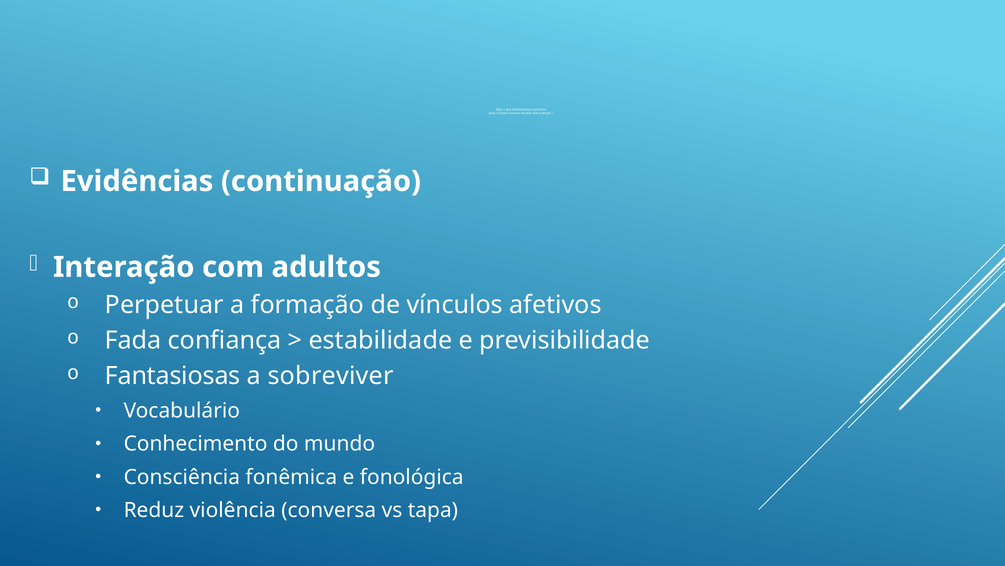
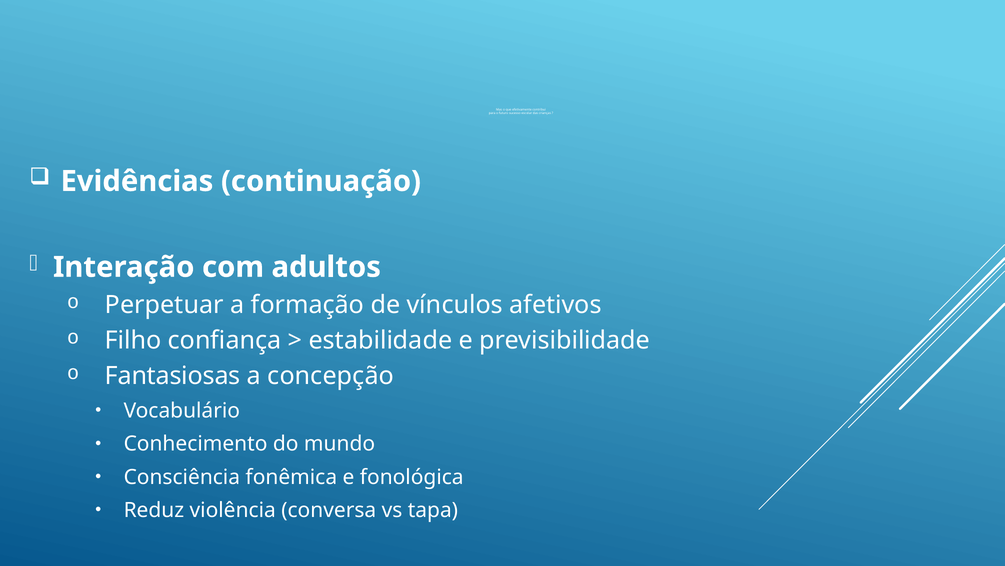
Fada: Fada -> Filho (133, 340)
sobreviver: sobreviver -> concepção (331, 376)
